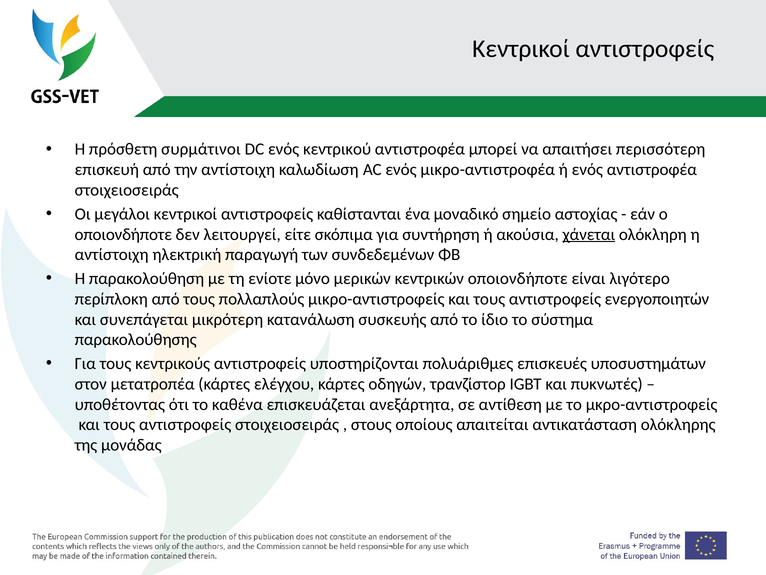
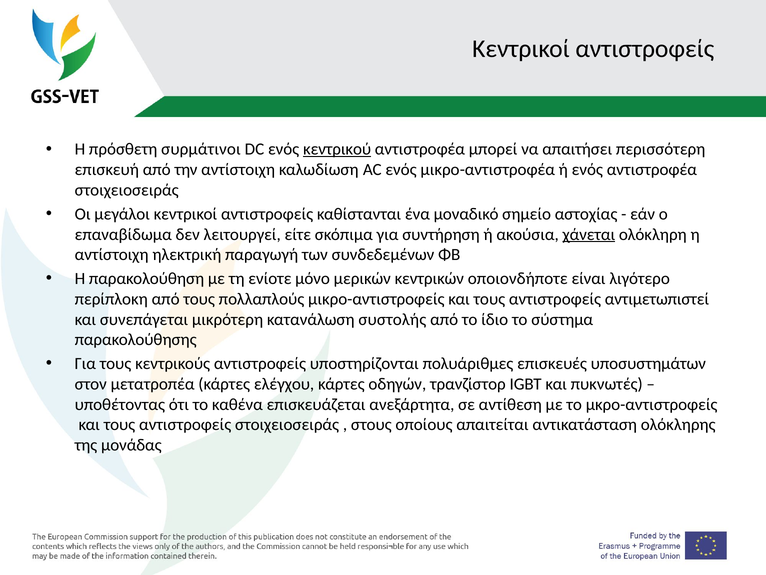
κεντρικού underline: none -> present (337, 149)
οποιονδήποτε: οποιονδήποτε -> επαναβίδωμα (123, 234)
ενεργοποιητών: ενεργοποιητών -> αντιμετωπιστεί (657, 299)
συσκευής: συσκευής -> συστολής (392, 319)
